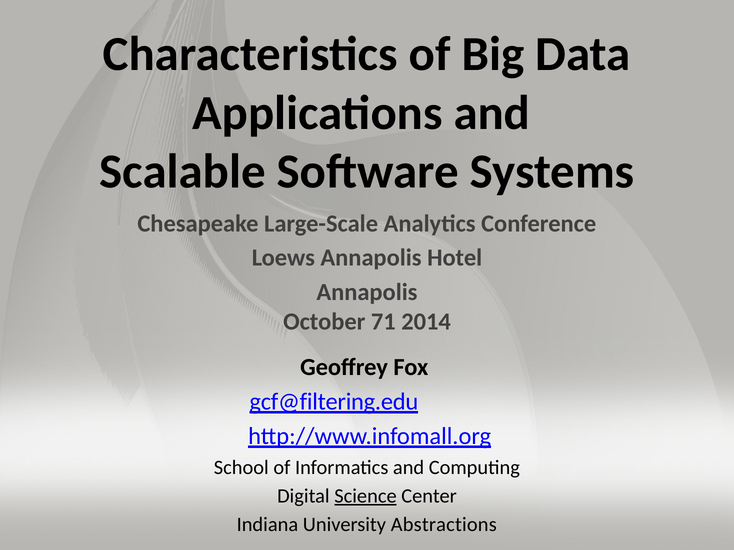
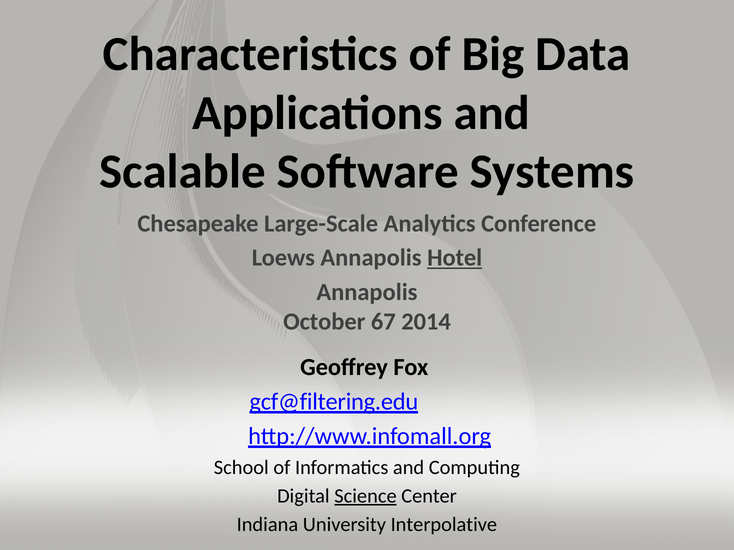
Hotel underline: none -> present (455, 258)
71: 71 -> 67 (383, 322)
Abstractions: Abstractions -> Interpolative (444, 525)
